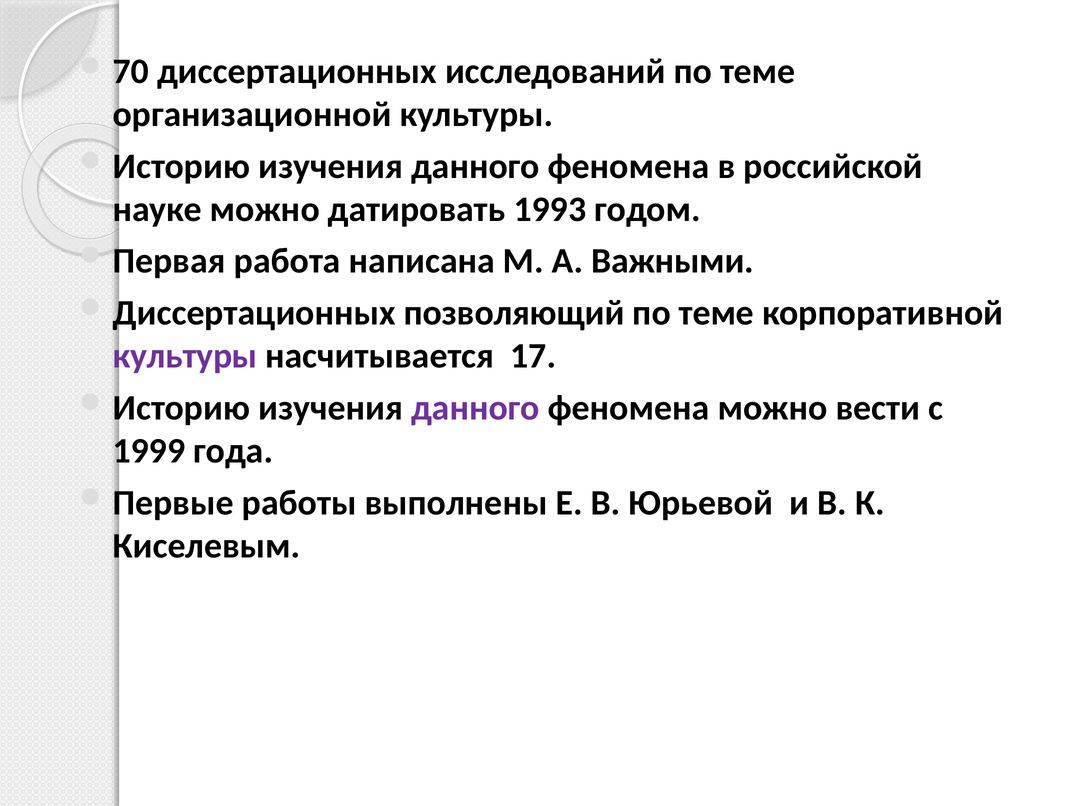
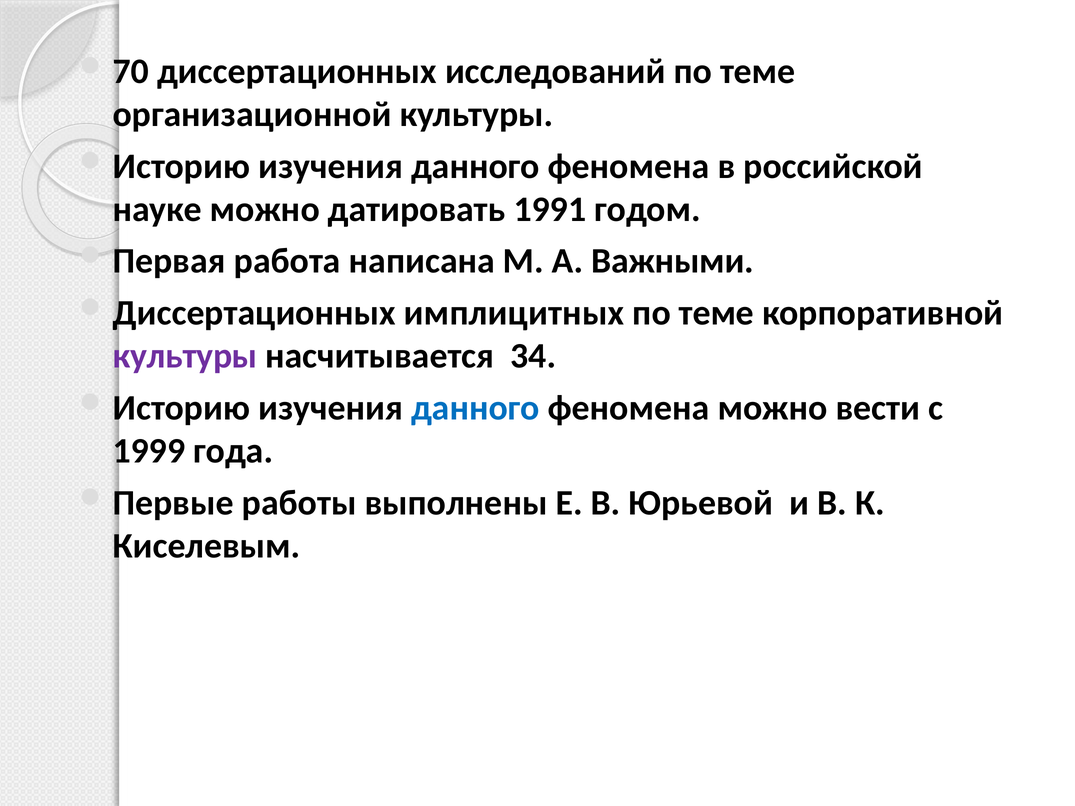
1993: 1993 -> 1991 (550, 209)
позволяющий: позволяющий -> имплицитных (514, 313)
17: 17 -> 34 (533, 356)
данного colour: purple -> blue (475, 408)
